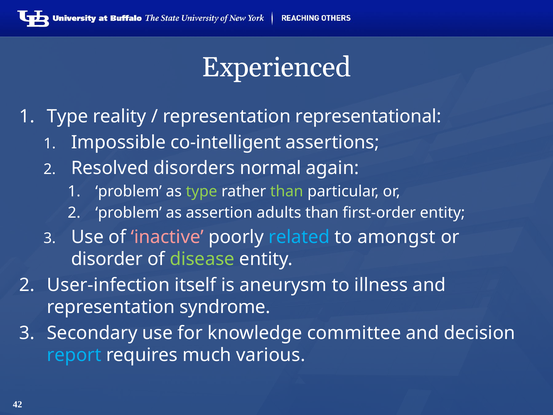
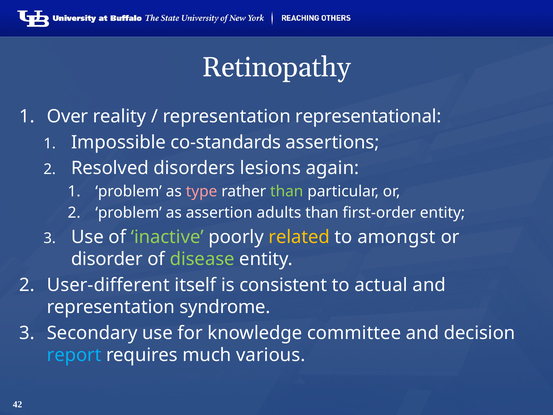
Experienced: Experienced -> Retinopathy (277, 67)
Type: Type -> Over (68, 116)
co-intelligent: co-intelligent -> co-standards (226, 142)
normal: normal -> lesions (270, 168)
type colour: light green -> pink (202, 191)
inactive colour: pink -> light green (167, 237)
related colour: light blue -> yellow (299, 237)
User-infection: User-infection -> User-different (108, 285)
aneurysm: aneurysm -> consistent (283, 285)
illness: illness -> actual (381, 285)
